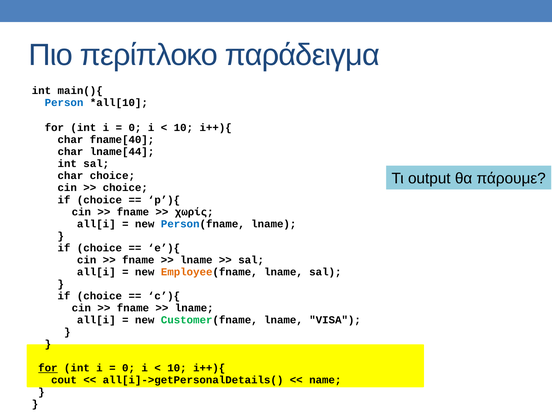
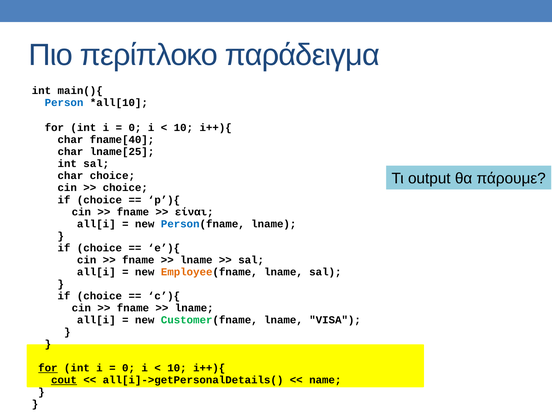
lname[44: lname[44 -> lname[25 (122, 152)
χωρίς: χωρίς -> είναι (194, 212)
cout underline: none -> present (64, 380)
